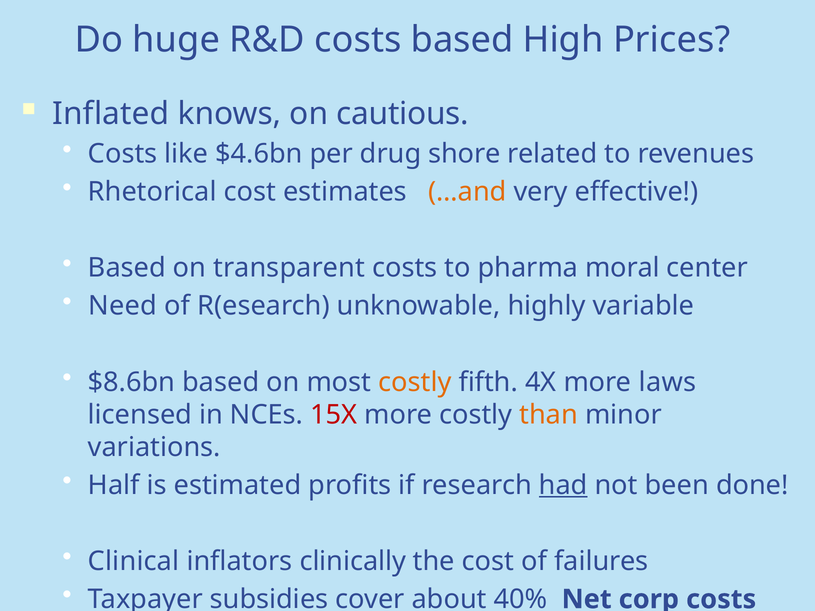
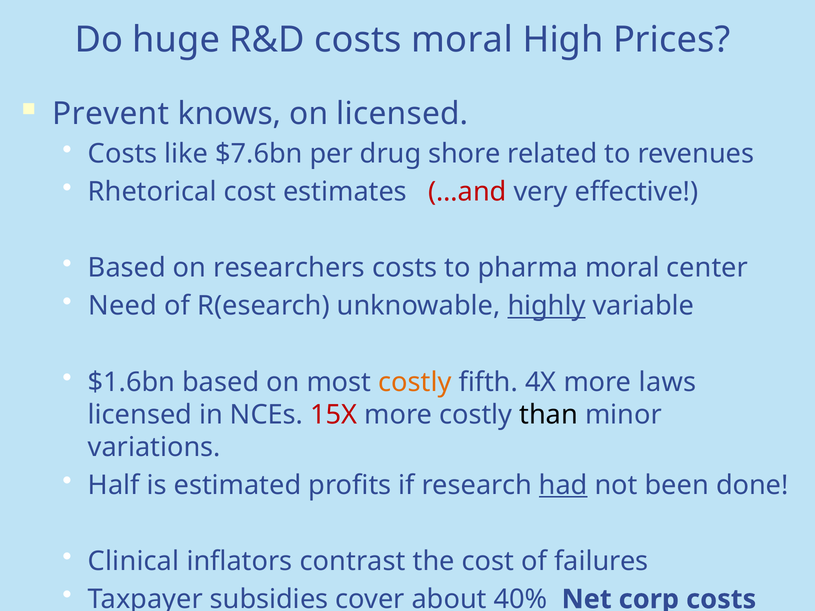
costs based: based -> moral (462, 40)
Inflated: Inflated -> Prevent (111, 114)
on cautious: cautious -> licensed (402, 114)
$4.6bn: $4.6bn -> $7.6bn (259, 154)
…and colour: orange -> red (467, 192)
transparent: transparent -> researchers (289, 268)
highly underline: none -> present (547, 306)
$8.6bn: $8.6bn -> $1.6bn (132, 382)
than colour: orange -> black (549, 415)
clinically: clinically -> contrast (353, 561)
